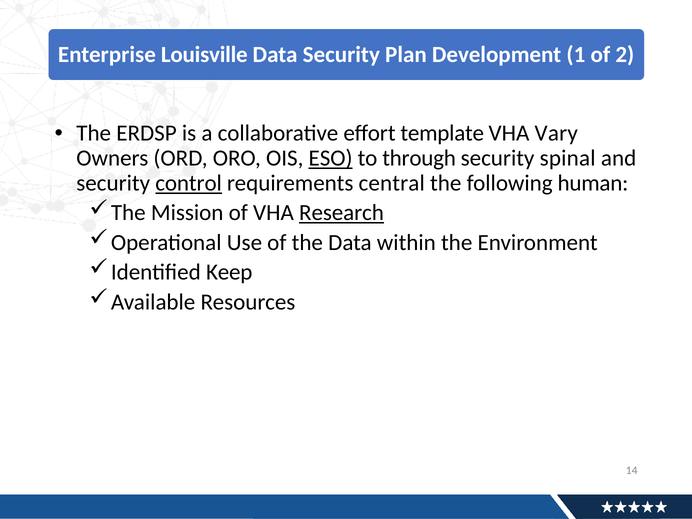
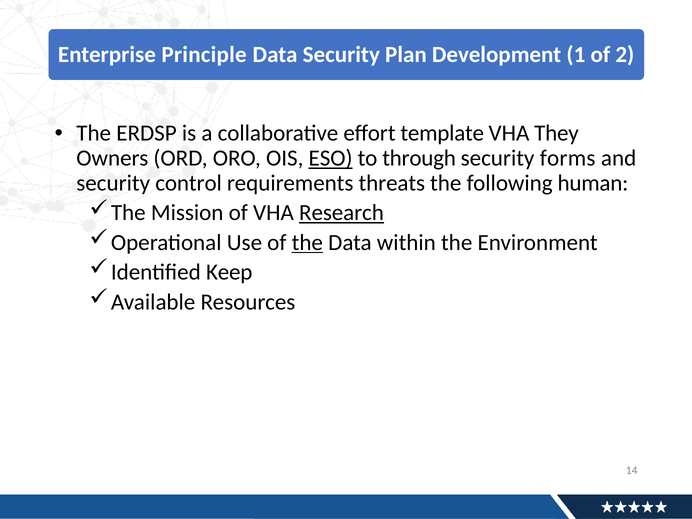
Louisville: Louisville -> Principle (204, 54)
Vary: Vary -> They (556, 133)
spinal: spinal -> forms (568, 158)
control underline: present -> none (189, 183)
central: central -> threats (392, 183)
the underline: none -> present (307, 243)
